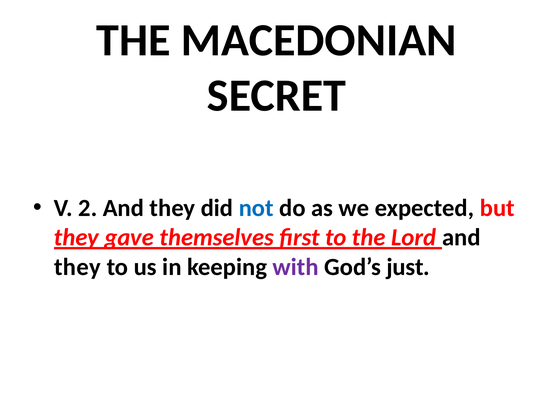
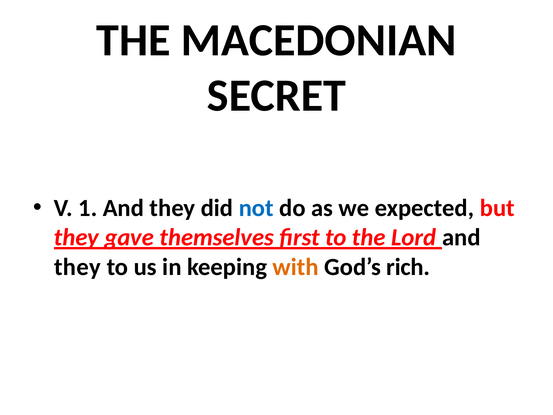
2: 2 -> 1 (88, 208)
with colour: purple -> orange (296, 267)
just: just -> rich (408, 267)
